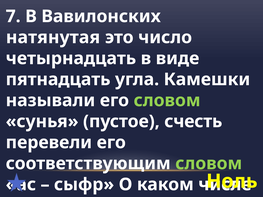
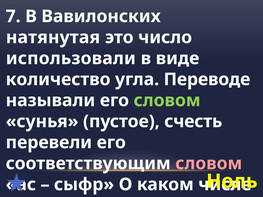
четырнадцать: четырнадцать -> использовали (71, 58)
пятнадцать: пятнадцать -> количество (58, 80)
Камешки: Камешки -> Переводе (207, 80)
словом colour: light green -> pink (209, 164)
